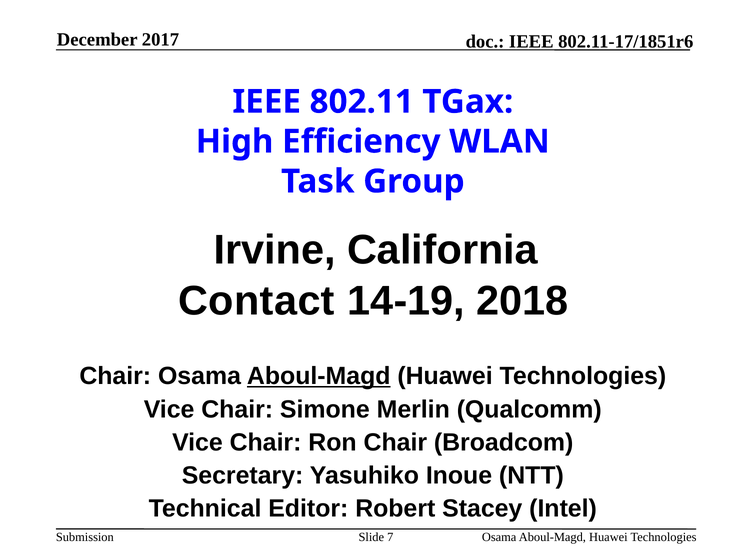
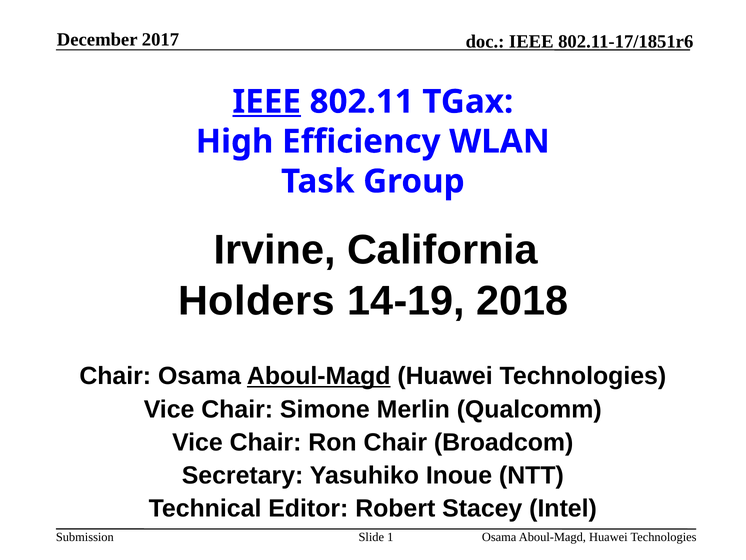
IEEE underline: none -> present (267, 102)
Contact: Contact -> Holders (256, 301)
7: 7 -> 1 (390, 537)
